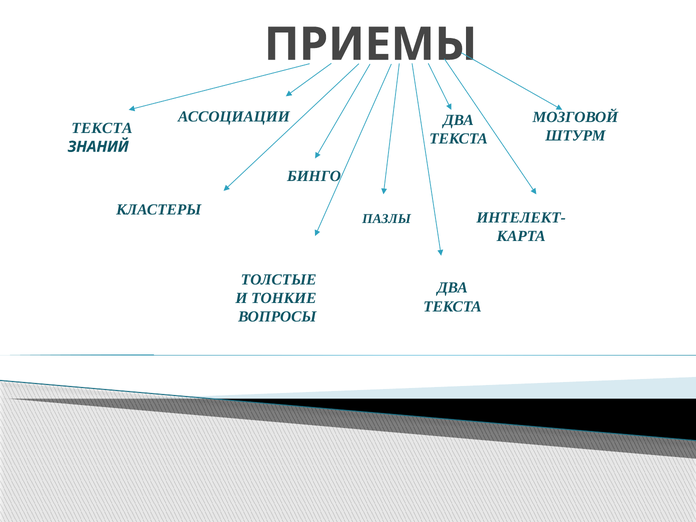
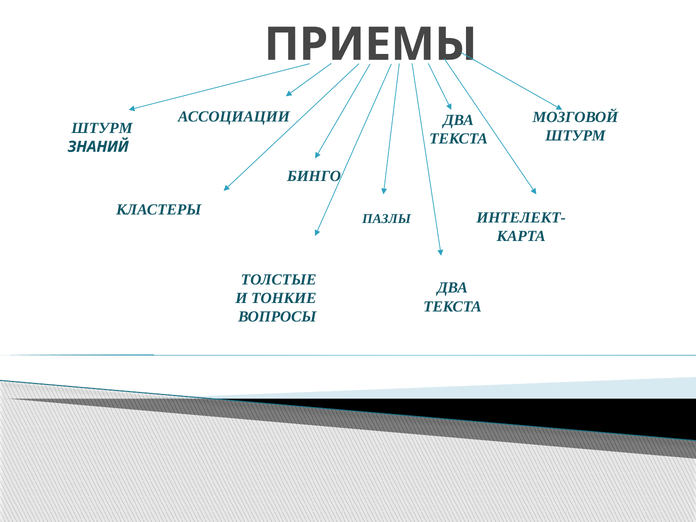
ТЕКСТА: ТЕКСТА -> ШТУРМ (102, 128)
